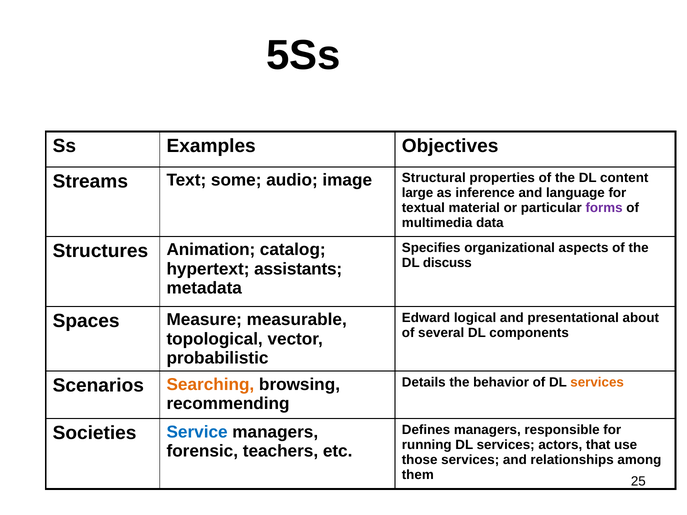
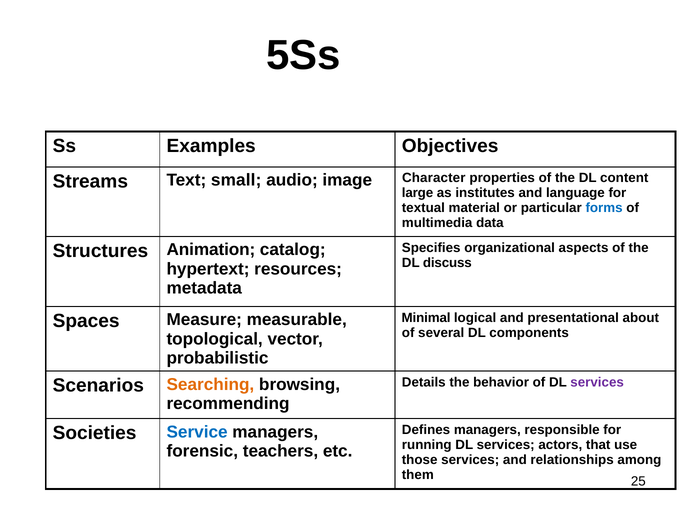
some: some -> small (236, 180)
Structural: Structural -> Character (434, 178)
inference: inference -> institutes (485, 193)
forms colour: purple -> blue (604, 208)
assistants: assistants -> resources (298, 269)
Edward: Edward -> Minimal (426, 318)
services colour: orange -> purple (597, 382)
